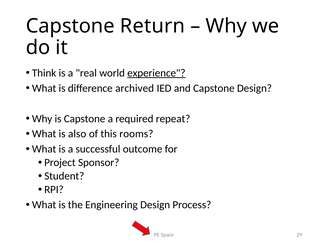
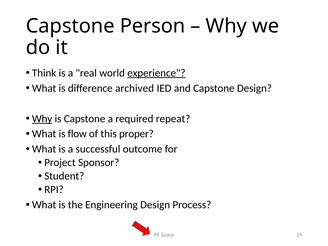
Return: Return -> Person (153, 26)
Why underline: none -> present (42, 119)
also: also -> flow (77, 134)
rooms: rooms -> proper (136, 134)
